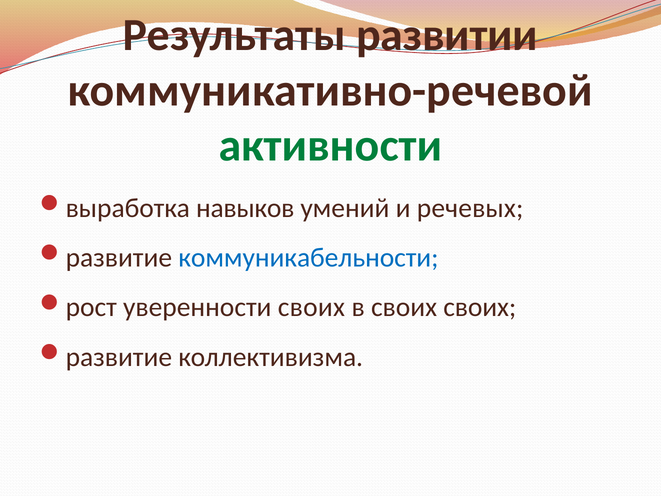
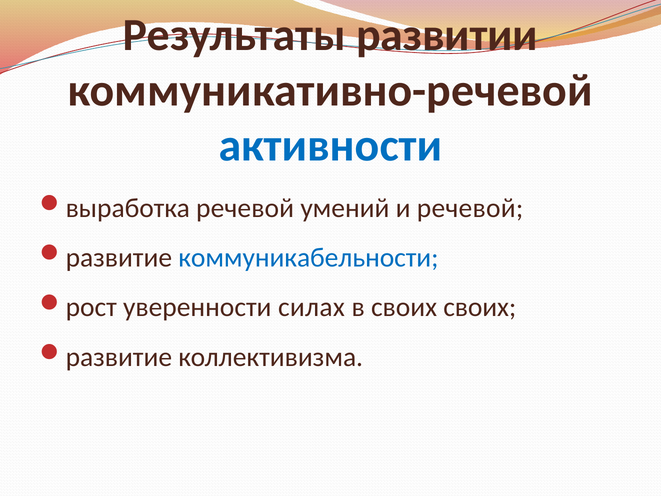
активности colour: green -> blue (330, 145)
выработка навыков: навыков -> речевой (245, 208)
и речевых: речевых -> речевой (470, 208)
уверенности своих: своих -> силах (311, 307)
